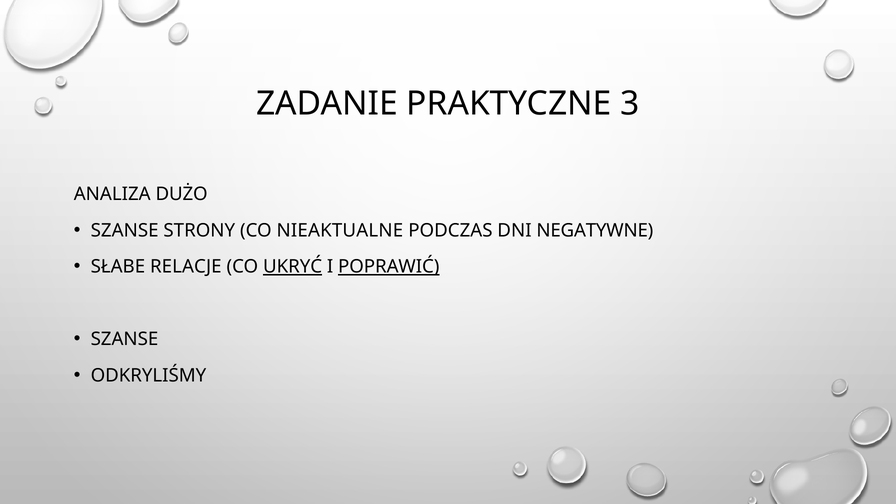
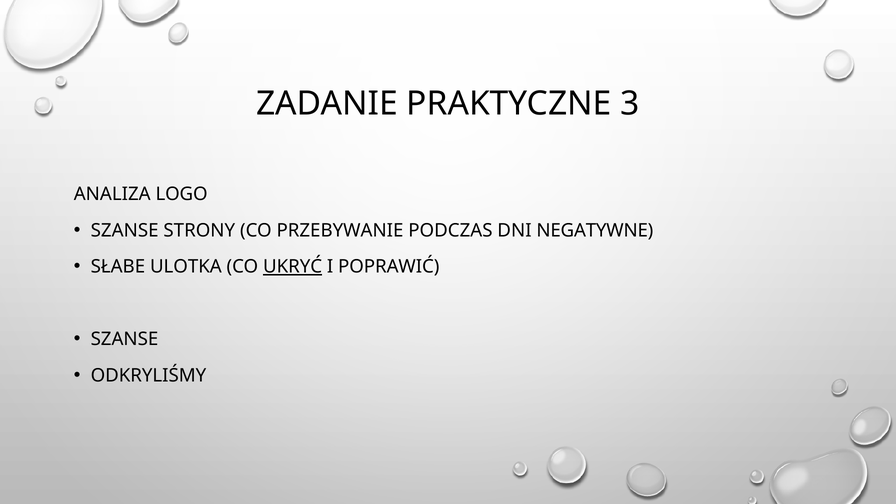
DUŻO: DUŻO -> LOGO (182, 194)
NIEAKTUALNE: NIEAKTUALNE -> PRZEBYWANIE (340, 231)
RELACJE: RELACJE -> ULOTKA (186, 267)
POPRAWIĆ underline: present -> none (389, 267)
